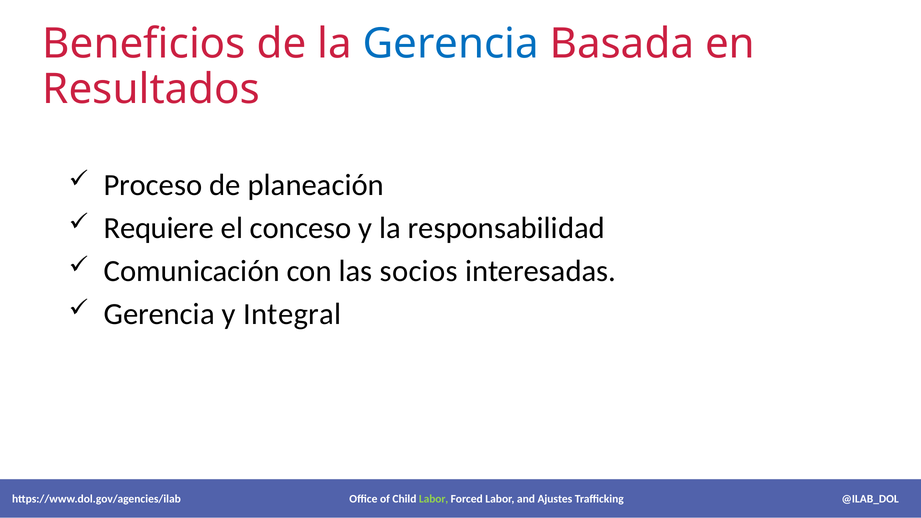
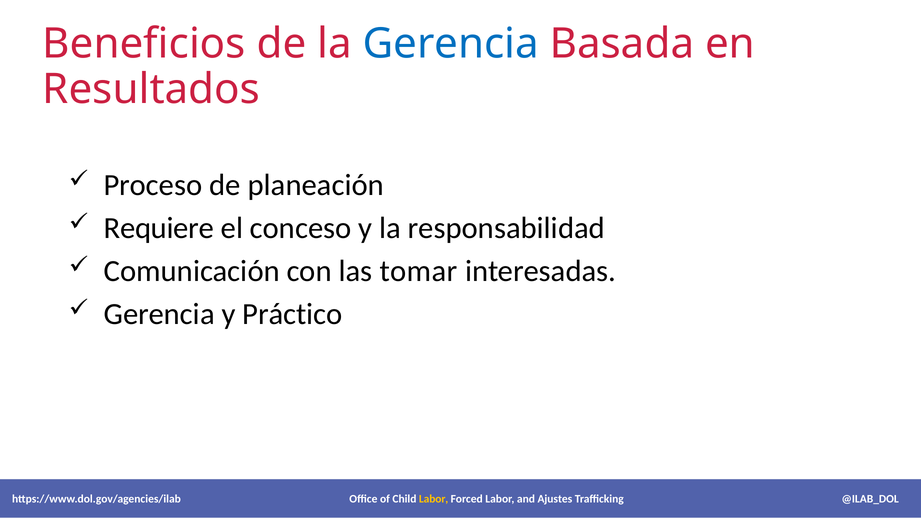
socios: socios -> tomar (419, 271)
Integral: Integral -> Práctico (292, 314)
Labor colour: light green -> yellow (434, 499)
